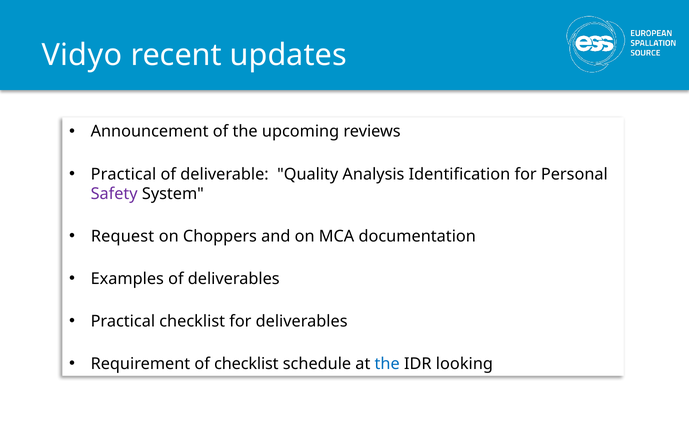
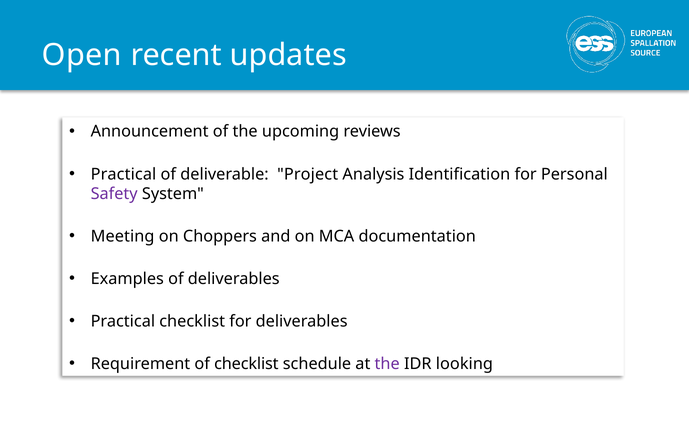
Vidyo: Vidyo -> Open (82, 55)
Quality: Quality -> Project (308, 174)
Request: Request -> Meeting (123, 236)
the colour: blue -> purple (387, 364)
